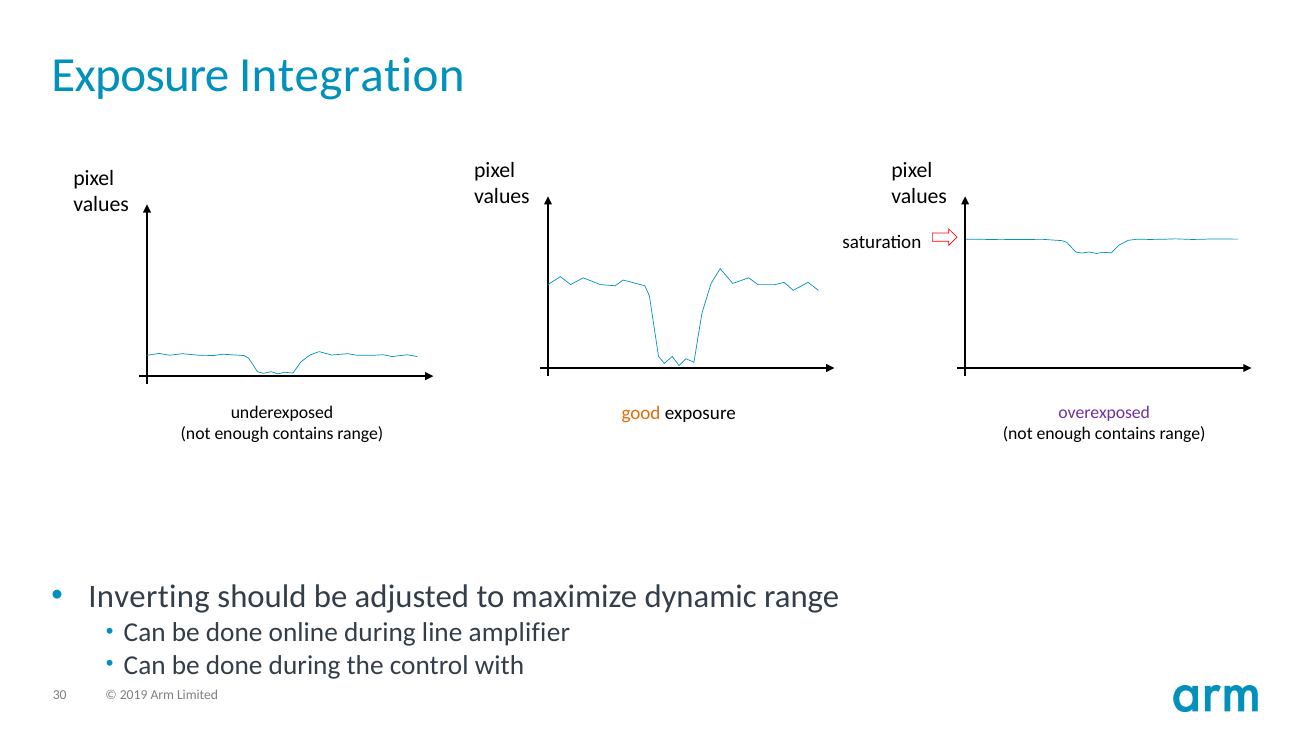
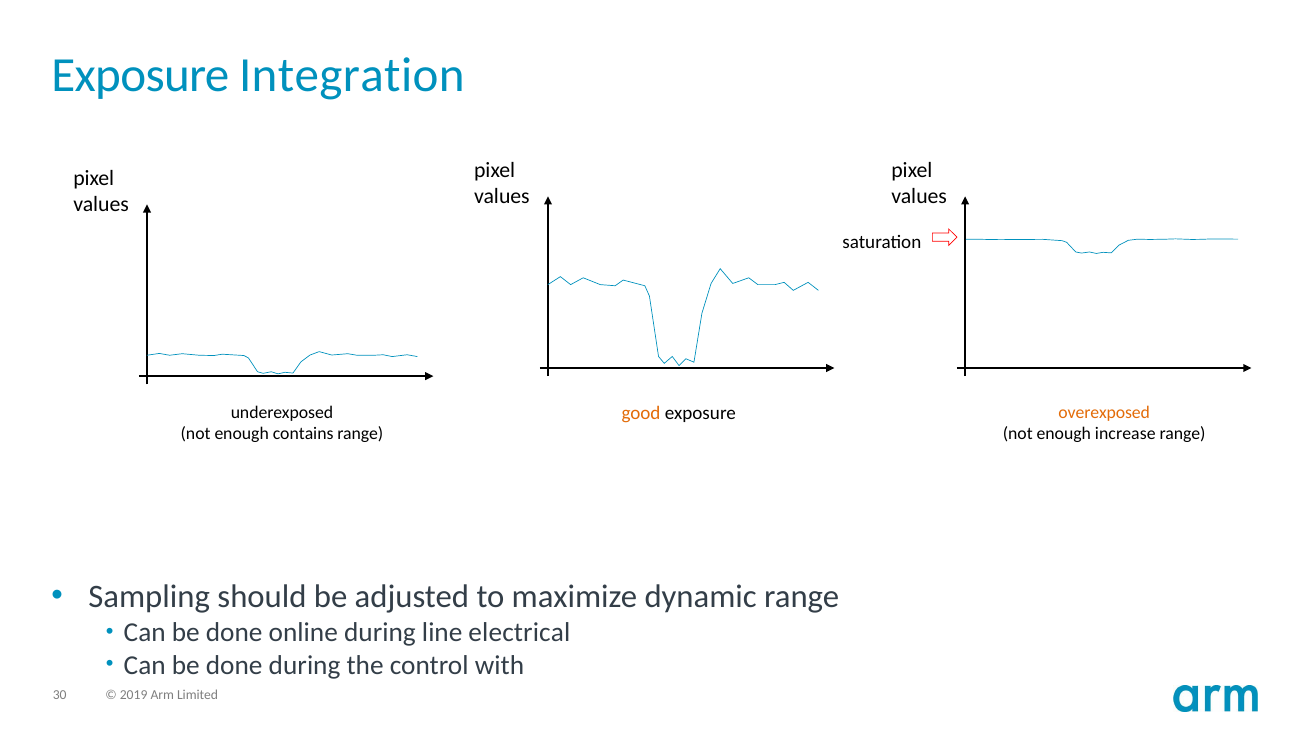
overexposed colour: purple -> orange (1104, 413)
contains: contains -> increase (1125, 434)
Inverting: Inverting -> Sampling (149, 597)
amplifier: amplifier -> electrical (519, 633)
